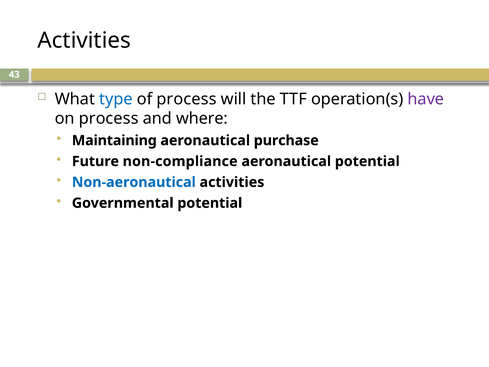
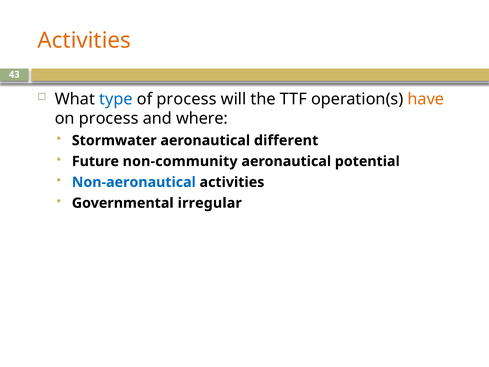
Activities colour: black -> orange (84, 40)
have colour: purple -> orange (426, 99)
Maintaining: Maintaining -> Stormwater (114, 140)
purchase: purchase -> different (286, 140)
non-compliance: non-compliance -> non-community (180, 161)
Governmental potential: potential -> irregular (210, 203)
